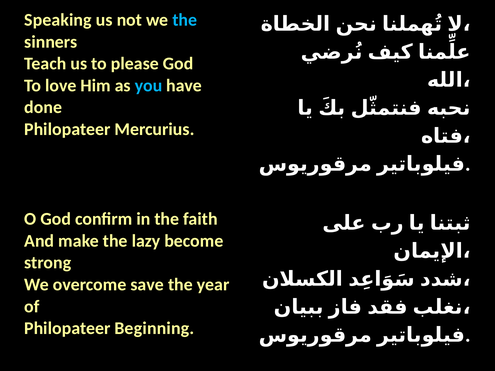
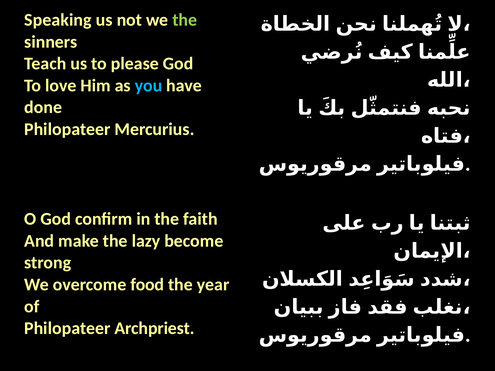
the colour: light blue -> light green (185, 20)
save: save -> food (147, 285)
Beginning: Beginning -> Archpriest (155, 329)
